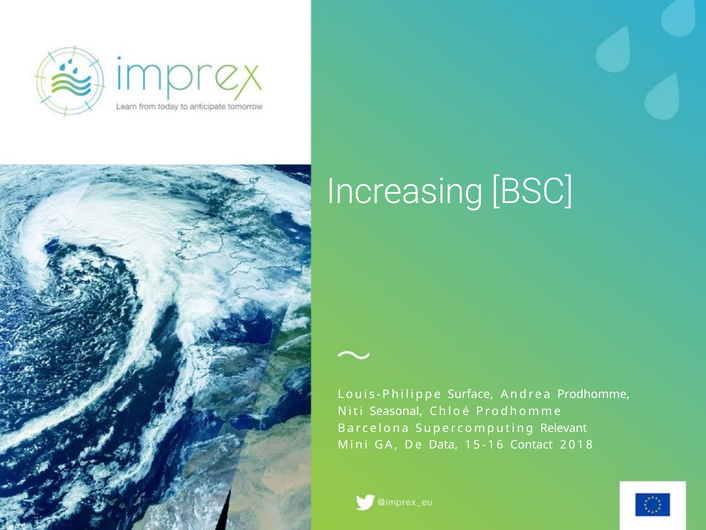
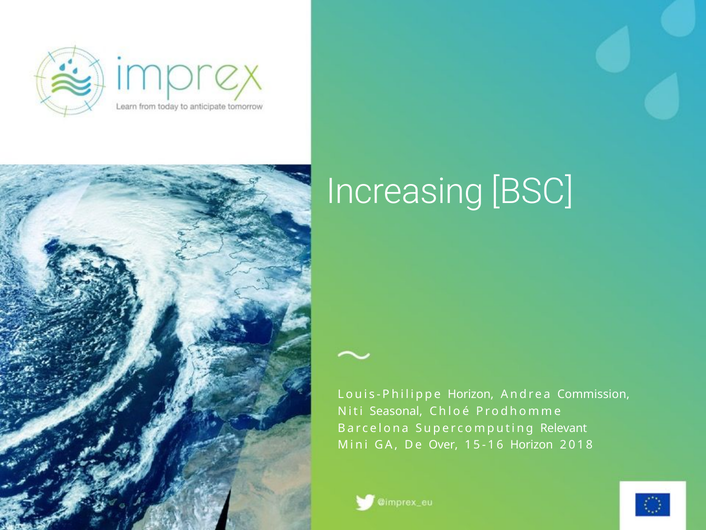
Louis-Philippe Surface: Surface -> Horizon (471, 394)
Andrea Prodhomme: Prodhomme -> Commission (593, 394)
Data: Data -> Over (443, 445)
15-16 Contact: Contact -> Horizon (532, 445)
